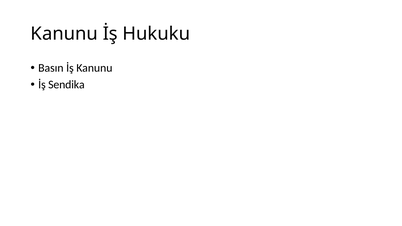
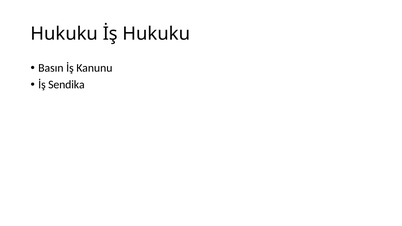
Kanunu: Kanunu -> Hukuku (64, 34)
